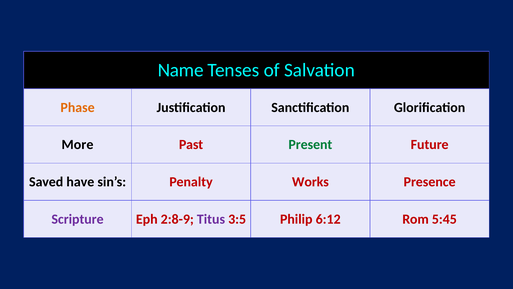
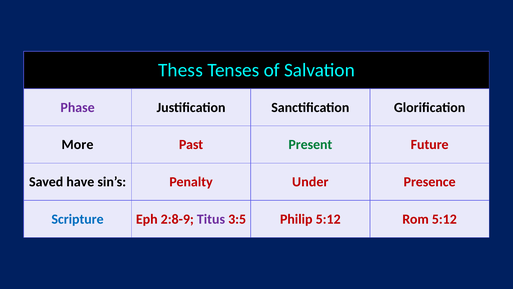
Name: Name -> Thess (180, 70)
Phase colour: orange -> purple (78, 107)
Works: Works -> Under (310, 182)
Scripture colour: purple -> blue (78, 219)
Philip 6:12: 6:12 -> 5:12 (328, 219)
Rom 5:45: 5:45 -> 5:12 (444, 219)
